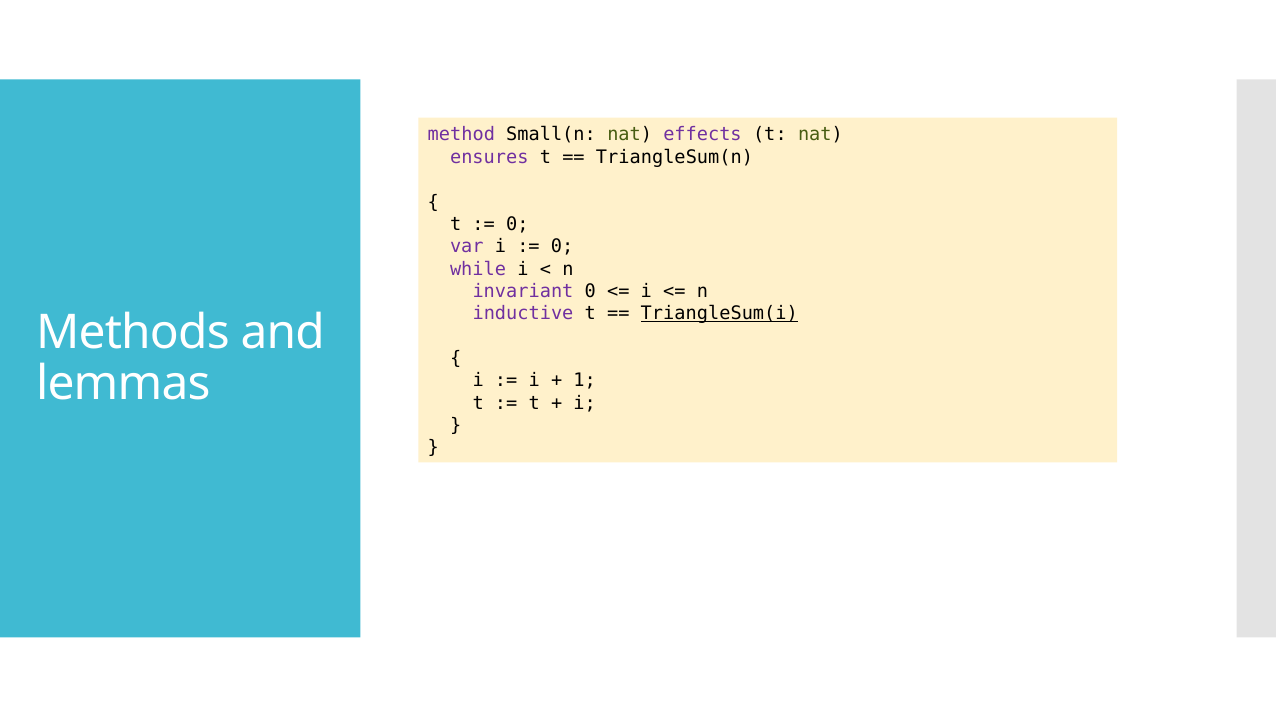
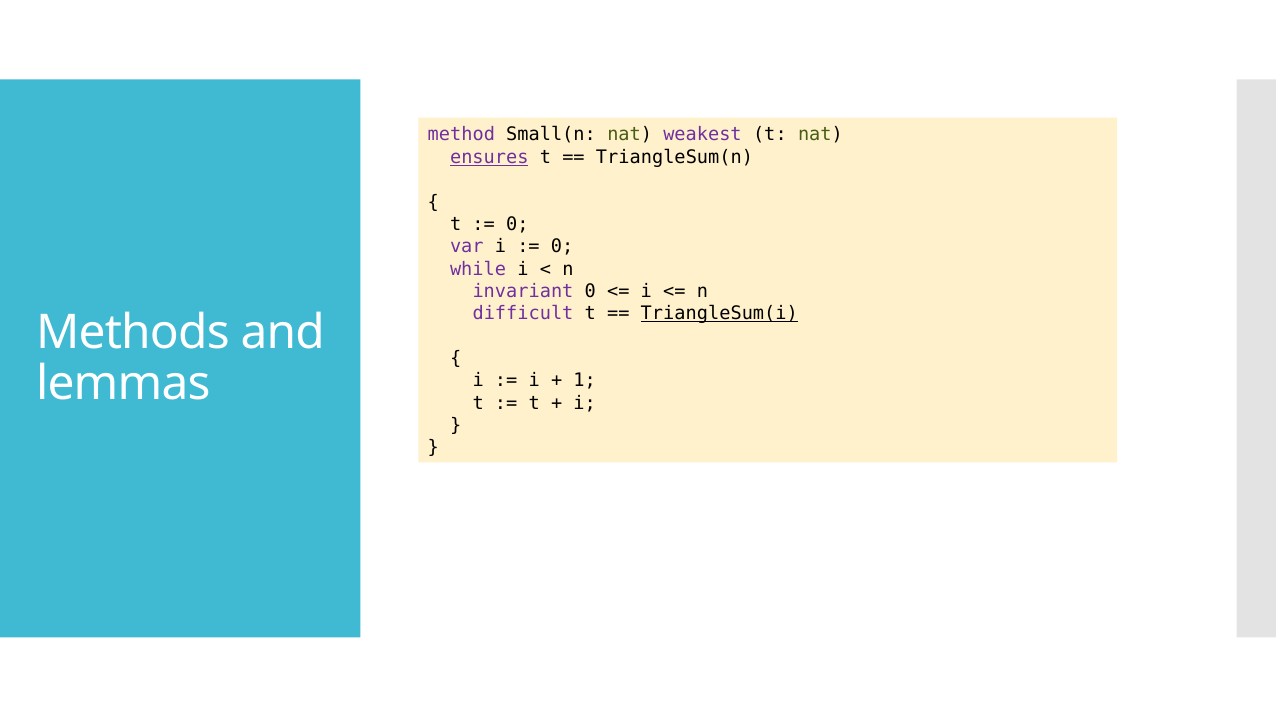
effects: effects -> weakest (702, 135)
ensures underline: none -> present (489, 157)
inductive: inductive -> difficult (523, 314)
